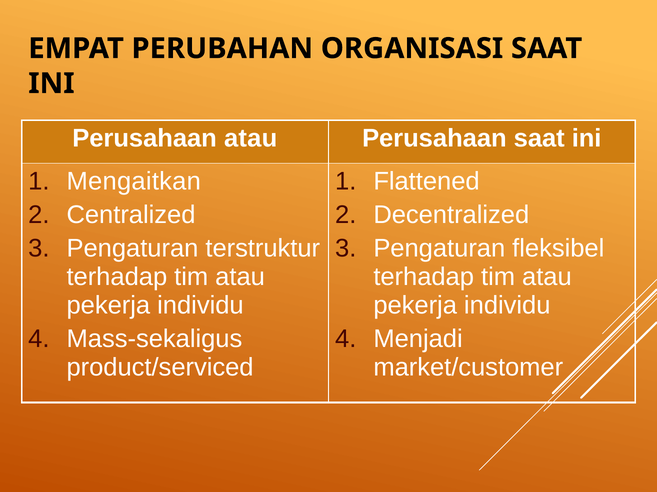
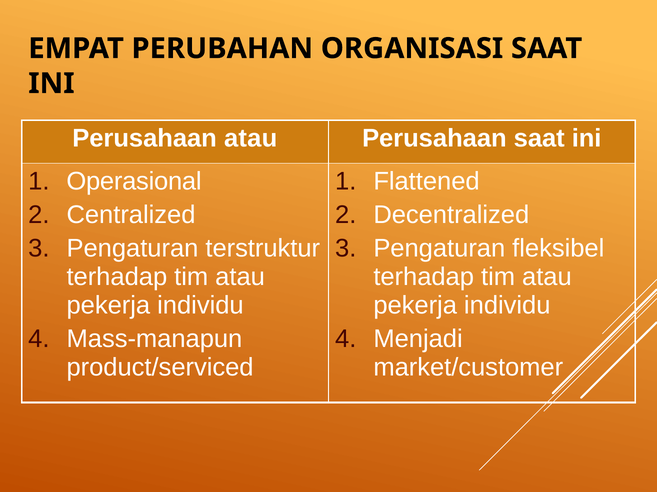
Mengaitkan: Mengaitkan -> Operasional (134, 181)
Mass-sekaligus: Mass-sekaligus -> Mass-manapun (154, 339)
